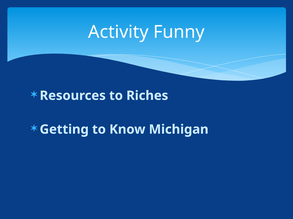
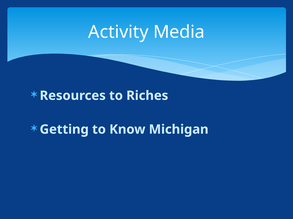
Funny: Funny -> Media (179, 32)
